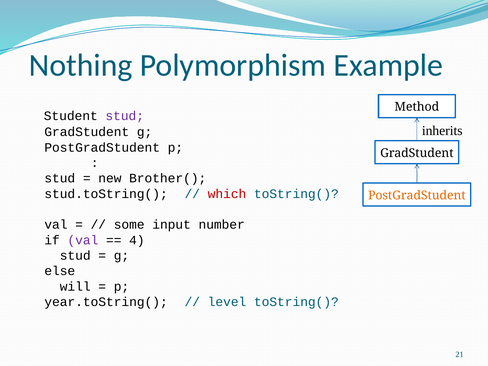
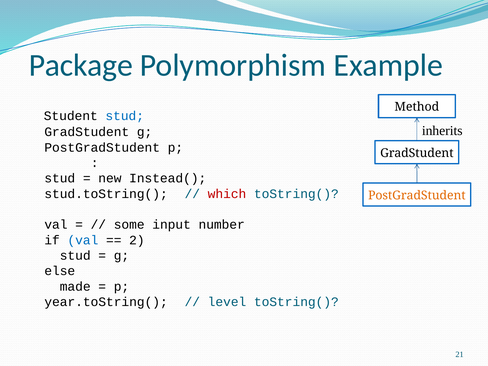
Nothing: Nothing -> Package (81, 65)
stud colour: purple -> blue (125, 116)
Brother(: Brother( -> Instead( (168, 178)
val colour: purple -> blue (83, 240)
4: 4 -> 2 (137, 240)
will: will -> made (75, 286)
